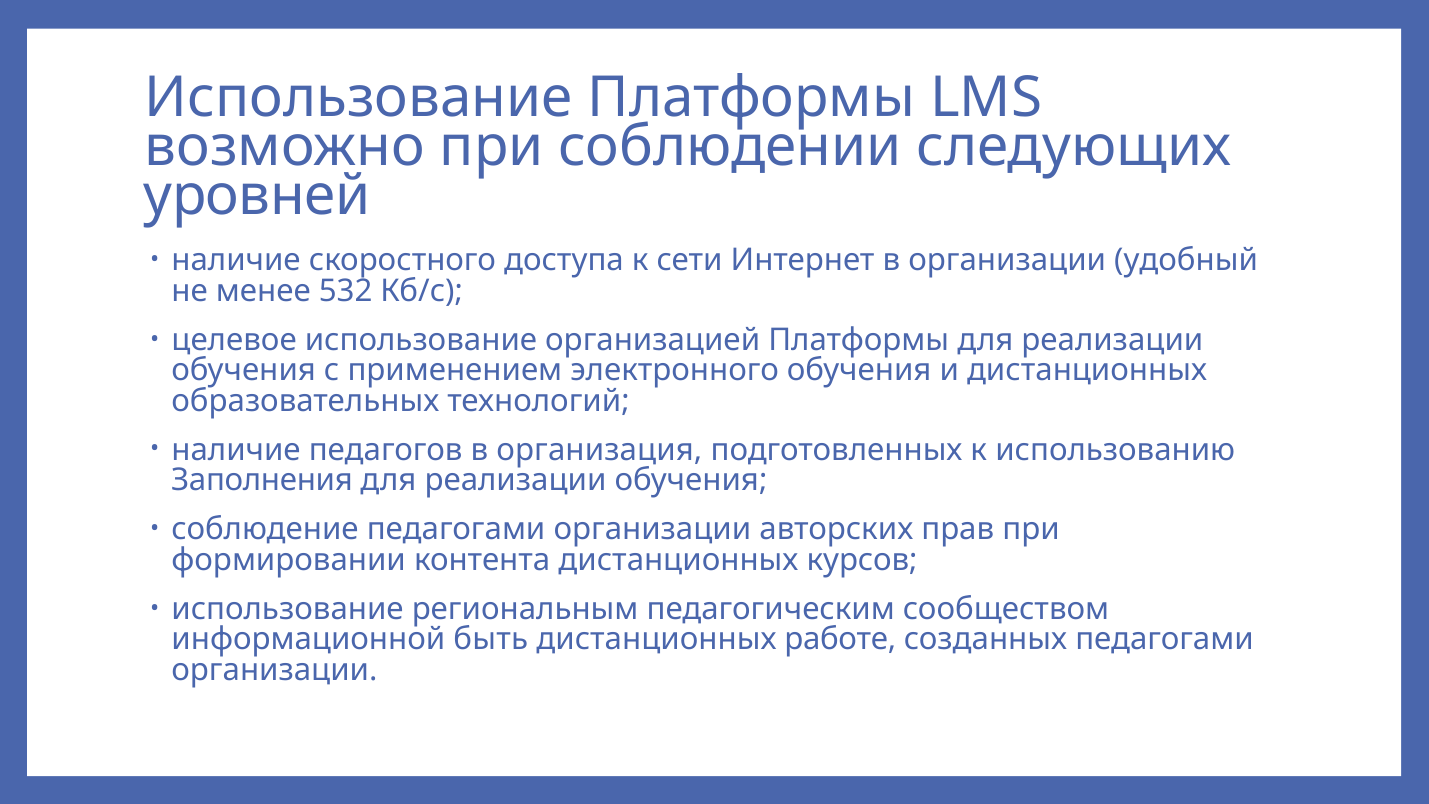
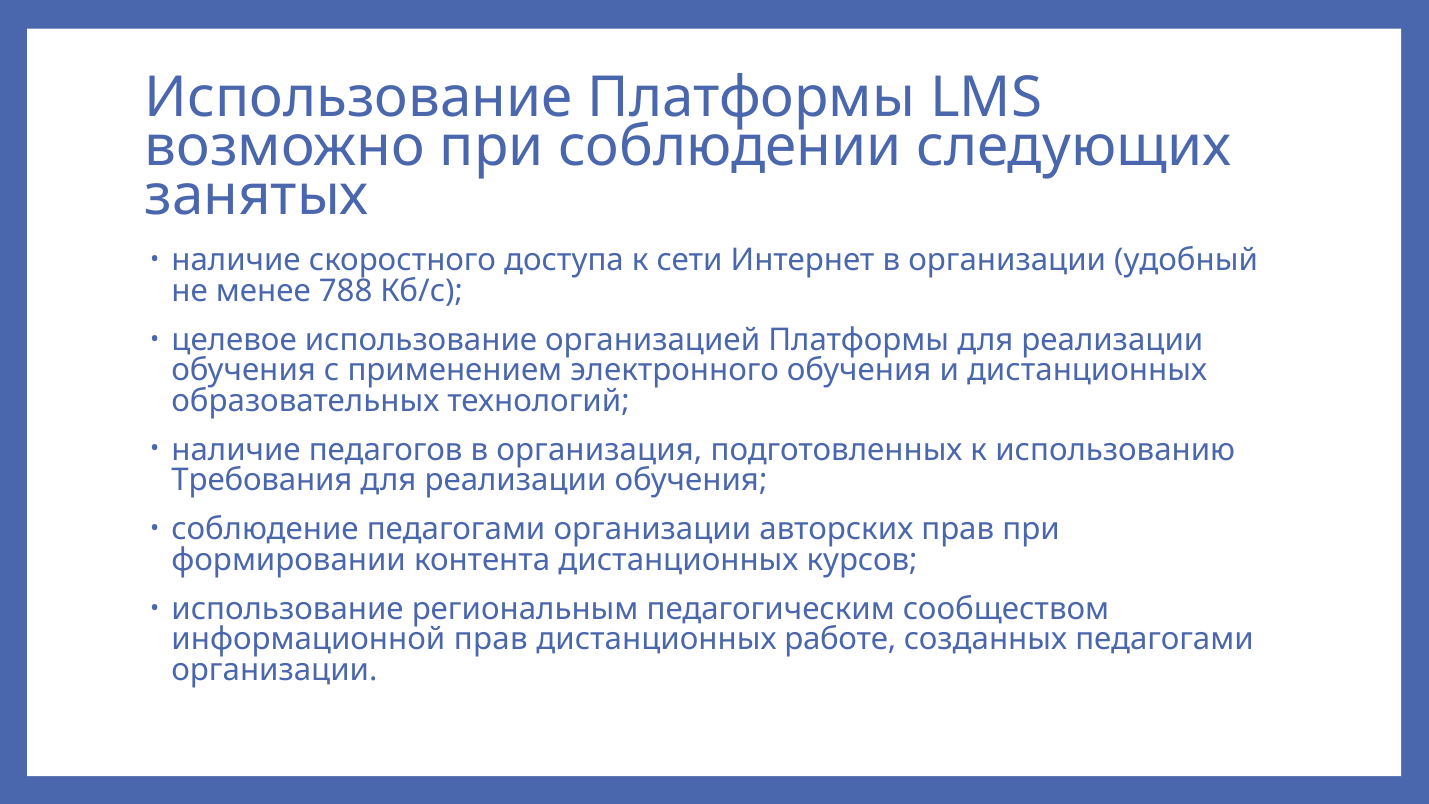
уровней: уровней -> занятых (257, 196)
532: 532 -> 788 (346, 291)
Заполнения: Заполнения -> Требования (262, 480)
информационной быть: быть -> прав (491, 639)
